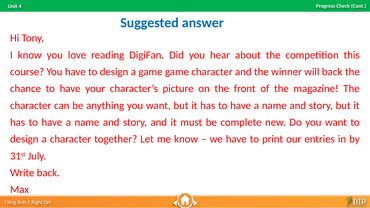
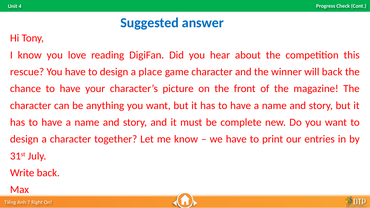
course: course -> rescue (27, 72)
a game: game -> place (150, 72)
